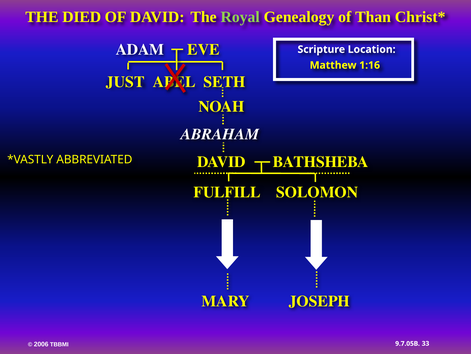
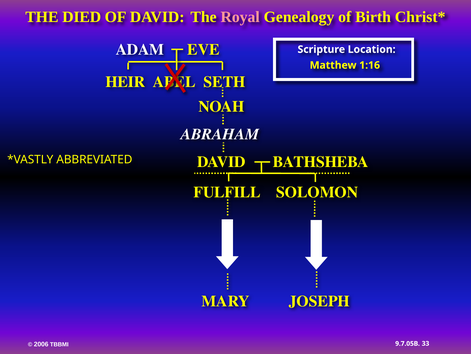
Royal colour: light green -> pink (240, 17)
Than: Than -> Birth (373, 17)
JUST: JUST -> HEIR (125, 82)
